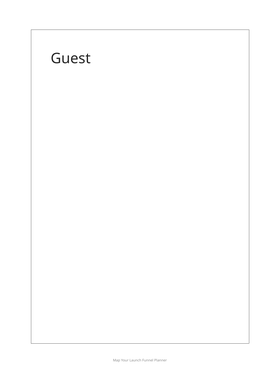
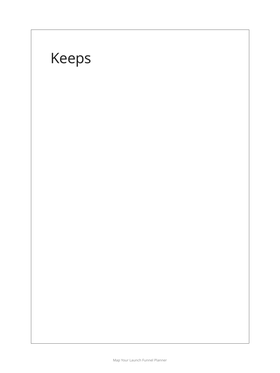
Guest: Guest -> Keeps (71, 59)
